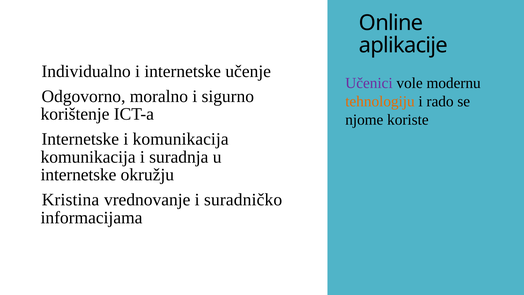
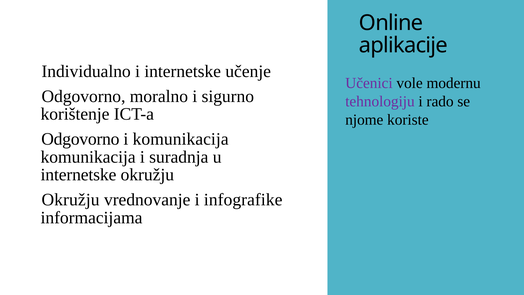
tehnologiju colour: orange -> purple (380, 101)
Internetske: Internetske -> Odgovorno (80, 139)
Kristina: Kristina -> Okružju (71, 200)
suradničko: suradničko -> infografike (243, 200)
